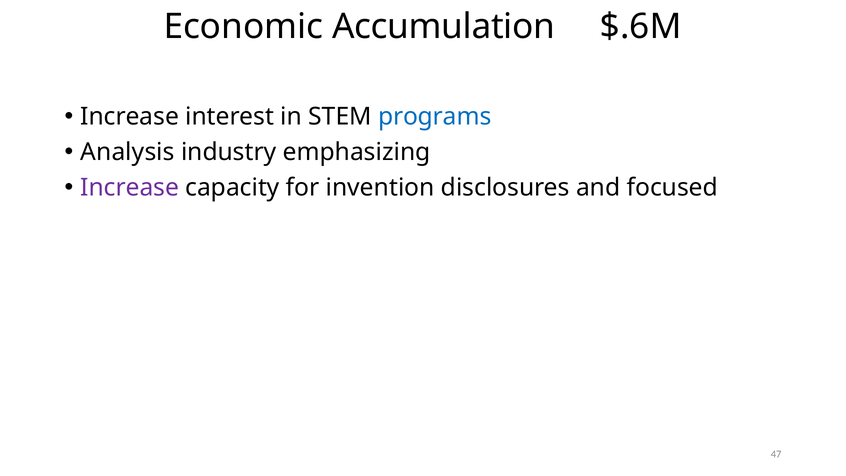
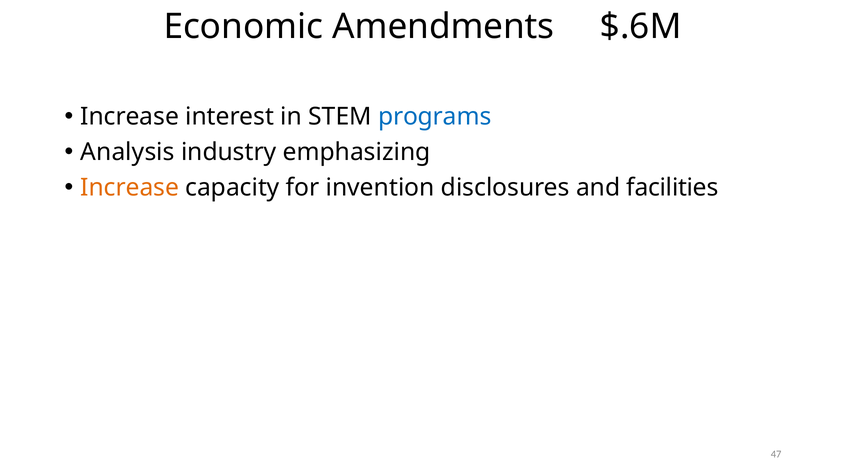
Accumulation: Accumulation -> Amendments (443, 27)
Increase colour: purple -> orange (130, 188)
focused: focused -> facilities (672, 188)
